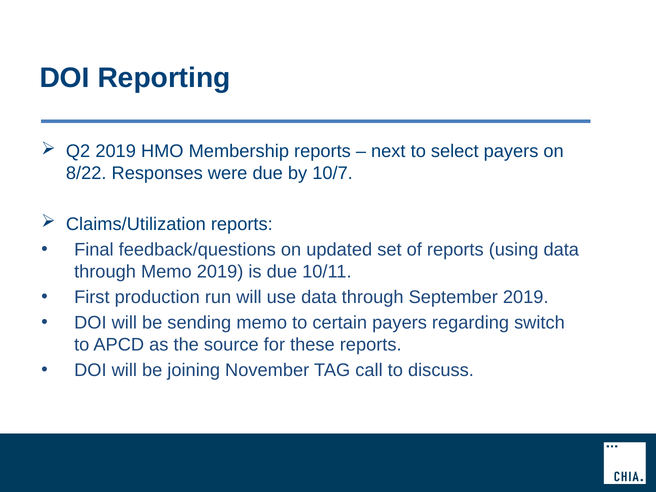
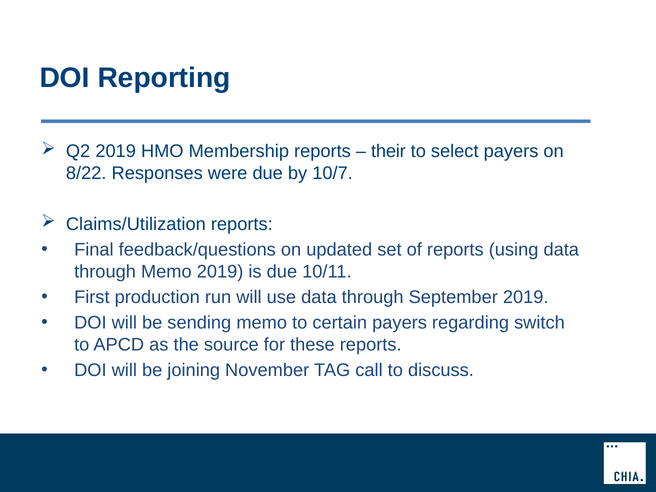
next: next -> their (388, 151)
